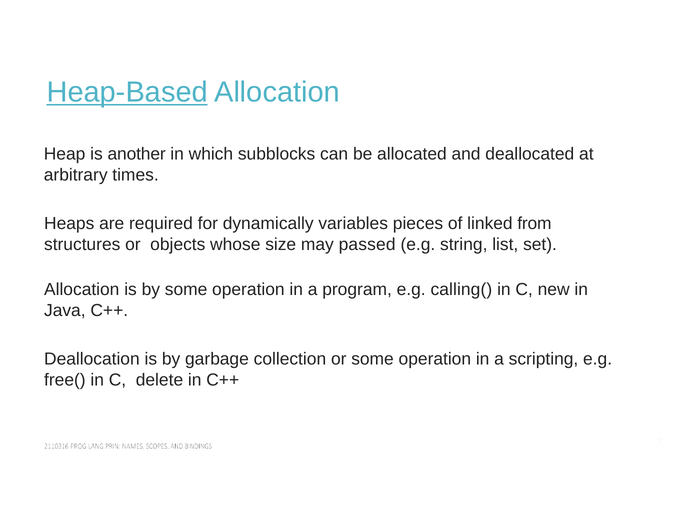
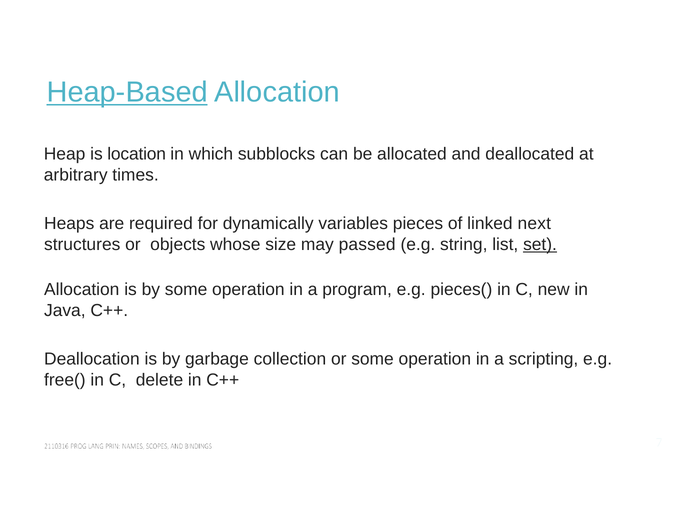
another: another -> location (137, 154)
from: from -> next (534, 223)
set underline: none -> present (540, 244)
calling(: calling( -> pieces( (461, 289)
